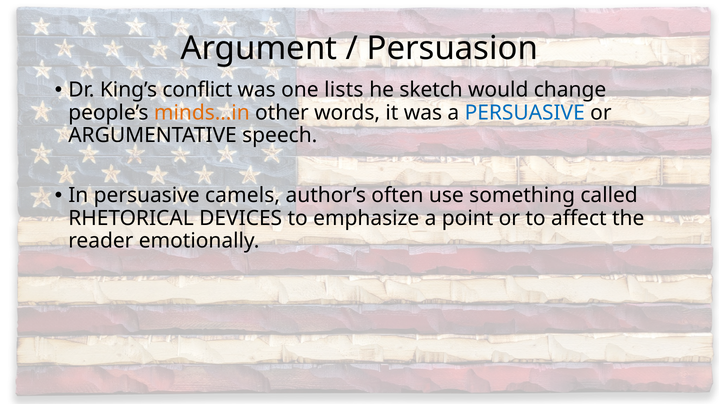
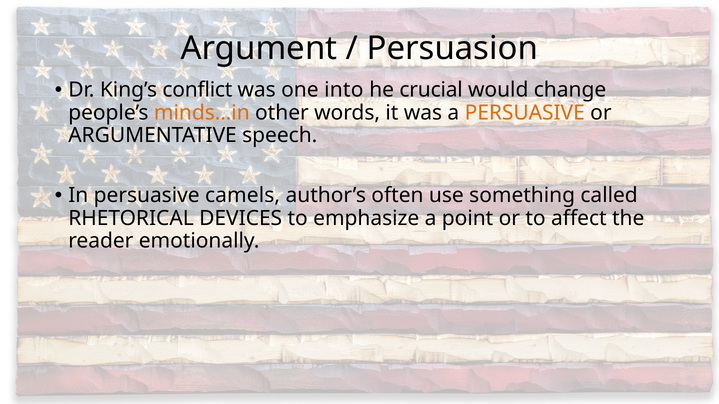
lists: lists -> into (344, 90)
sketch: sketch -> crucial (431, 90)
PERSUASIVE colour: blue -> orange (525, 113)
